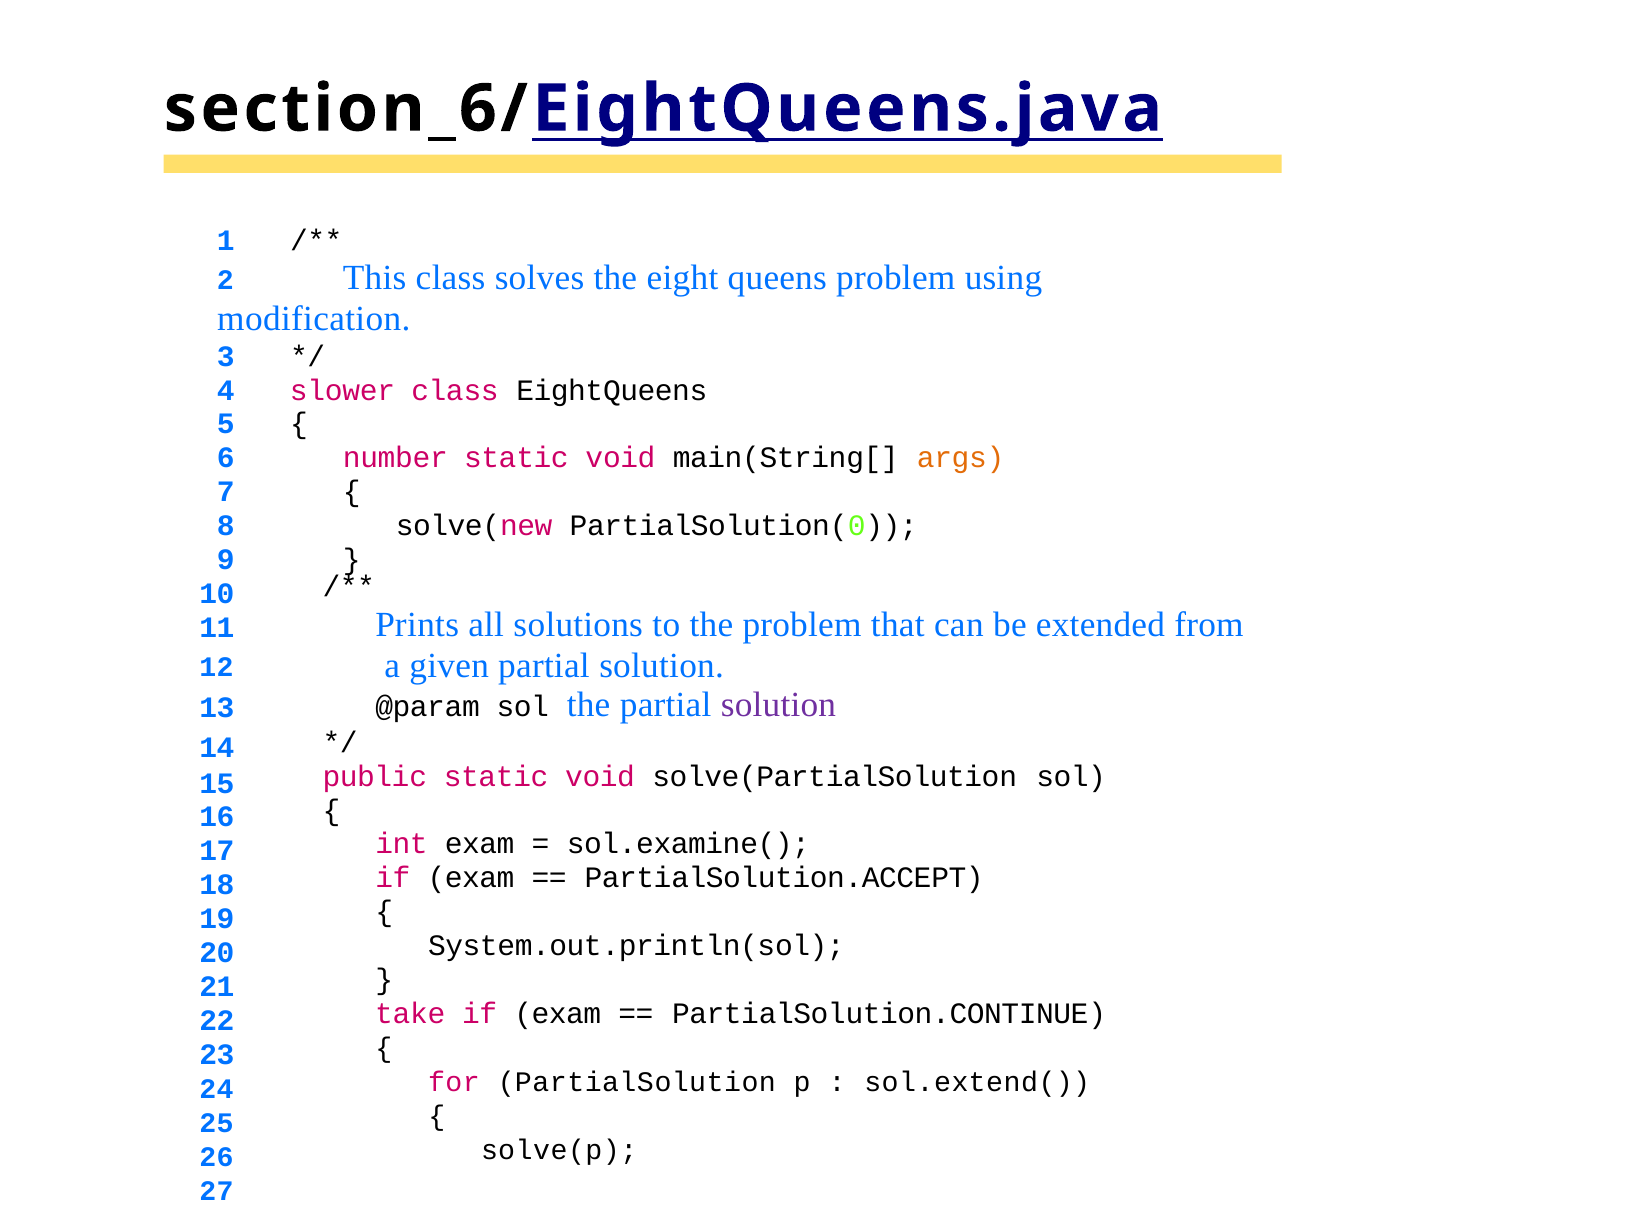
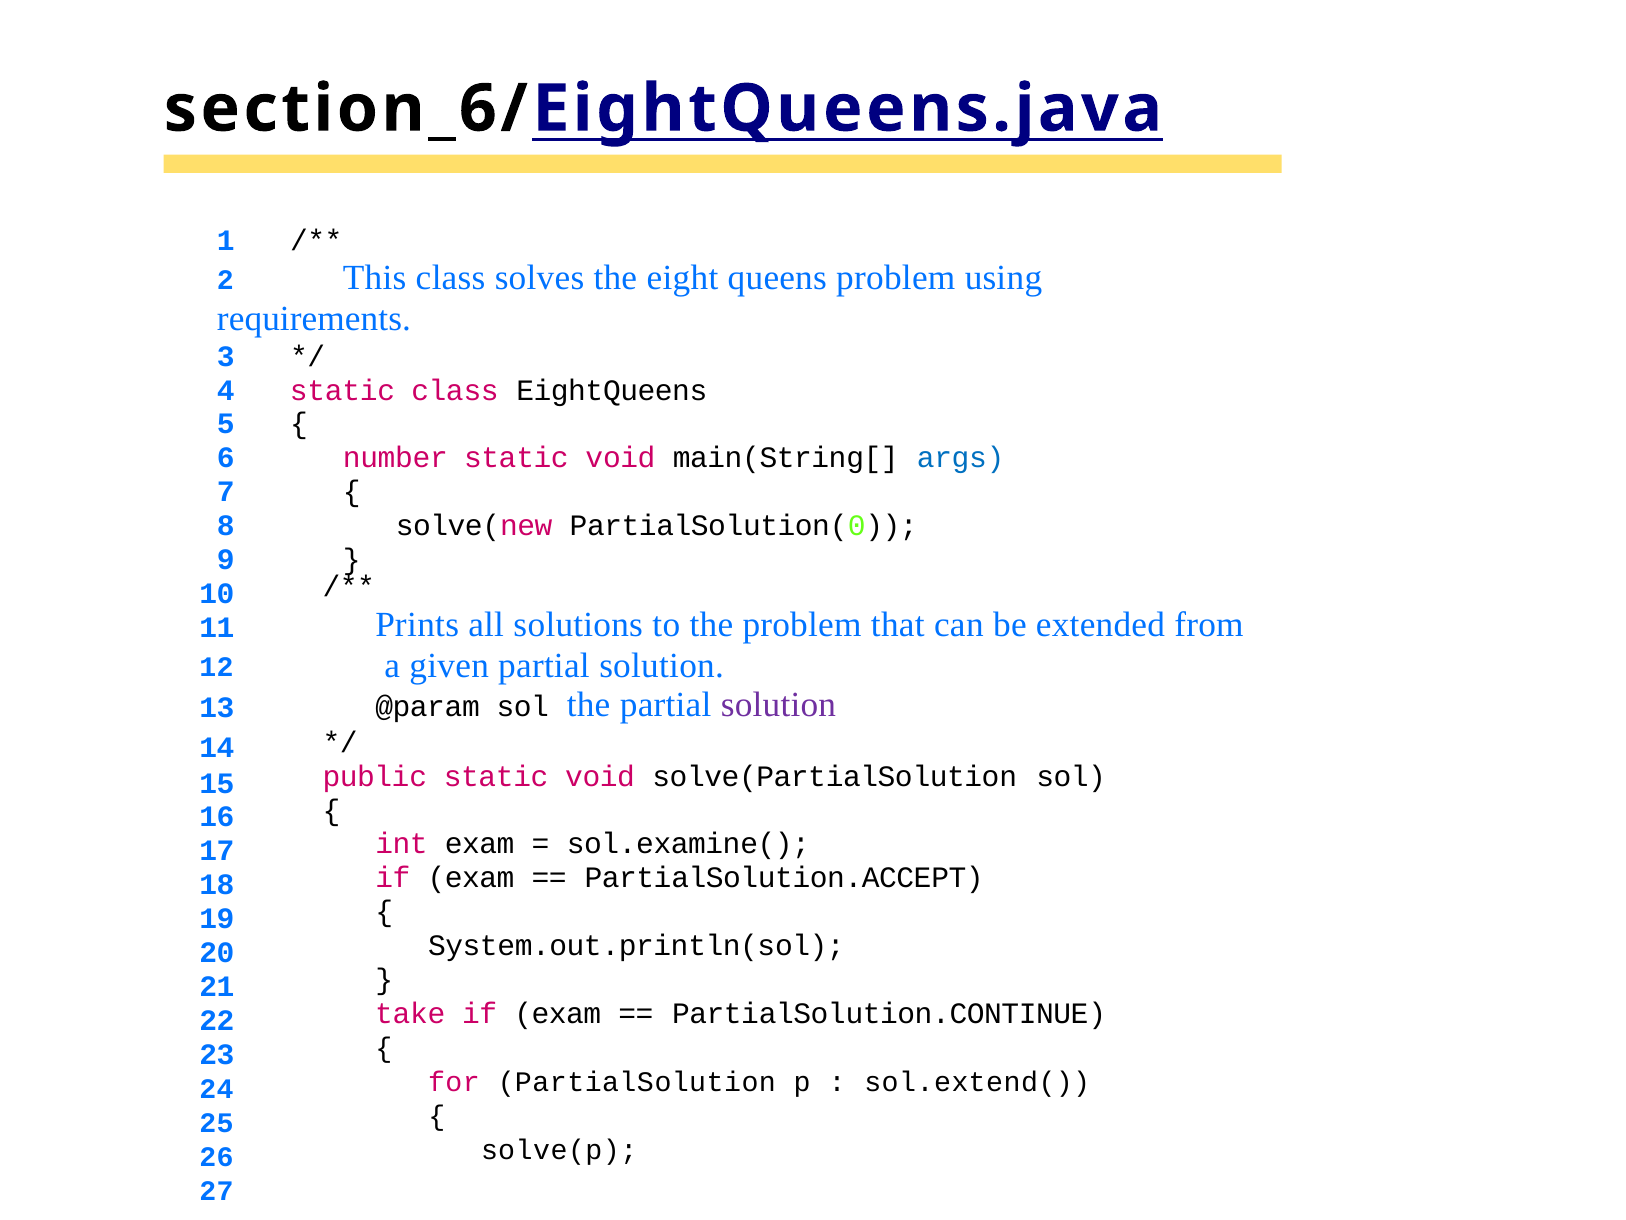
modification: modification -> requirements (314, 319)
4 slower: slower -> static (343, 390)
args colour: orange -> blue (961, 458)
